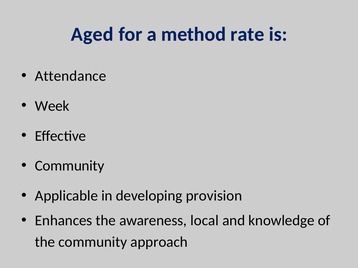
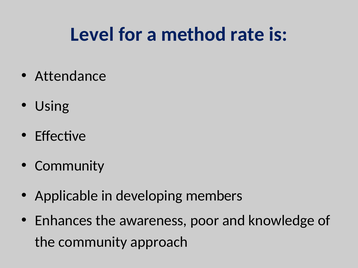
Aged: Aged -> Level (92, 35)
Week: Week -> Using (52, 106)
provision: provision -> members (214, 196)
local: local -> poor (205, 221)
